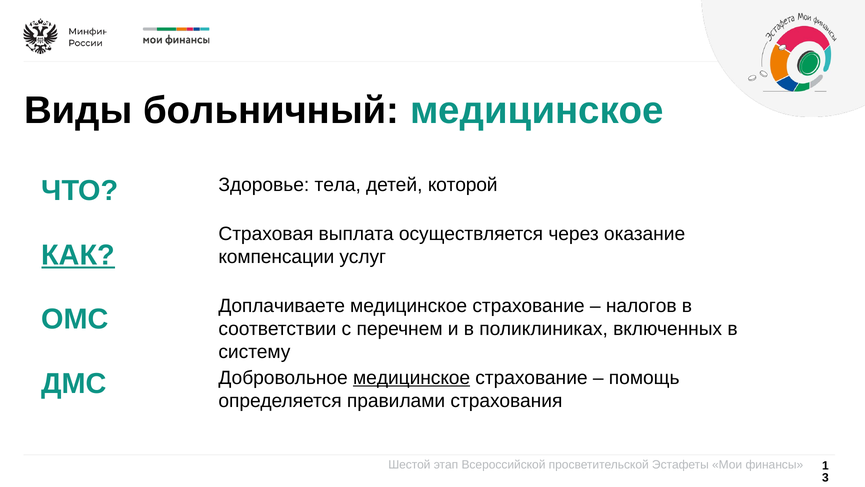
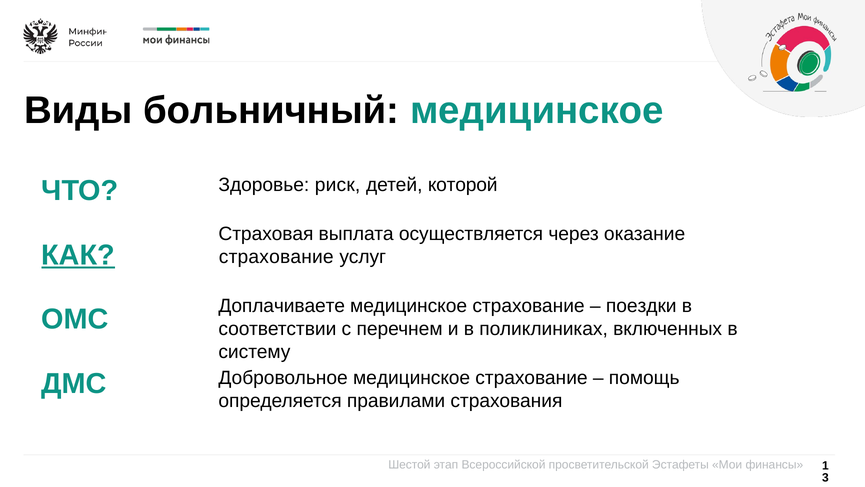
тела: тела -> риск (338, 185)
компенсации: компенсации -> страхование (276, 257)
налогов: налогов -> поездки (641, 306)
медицинское underline: present -> none (412, 377)
